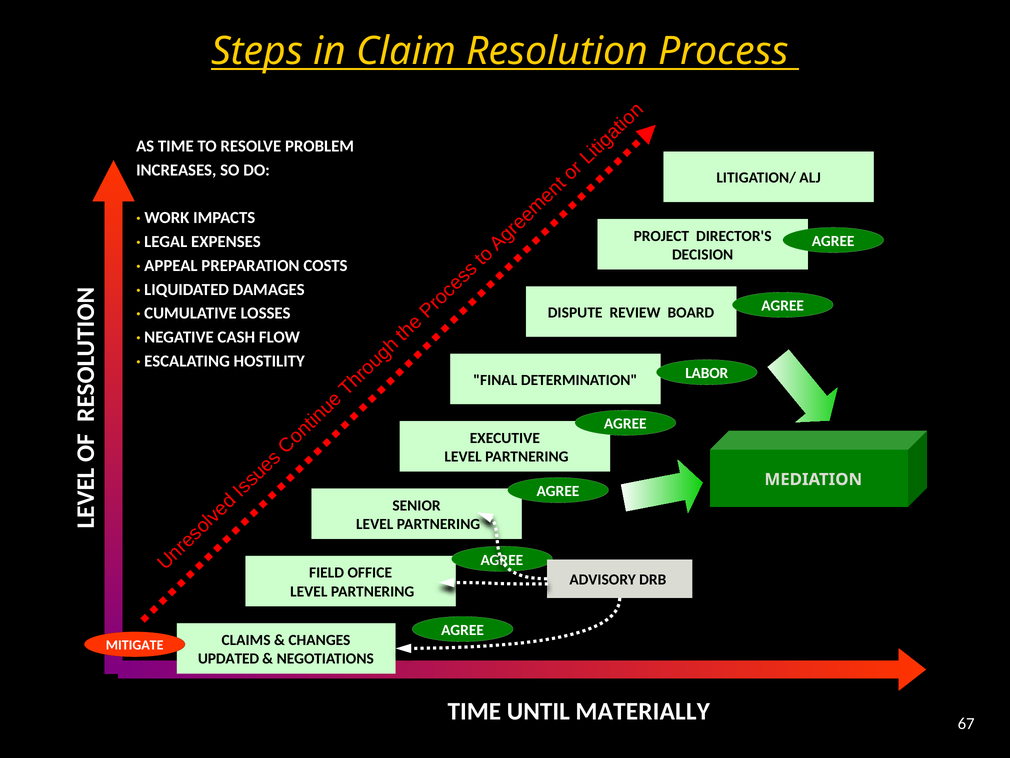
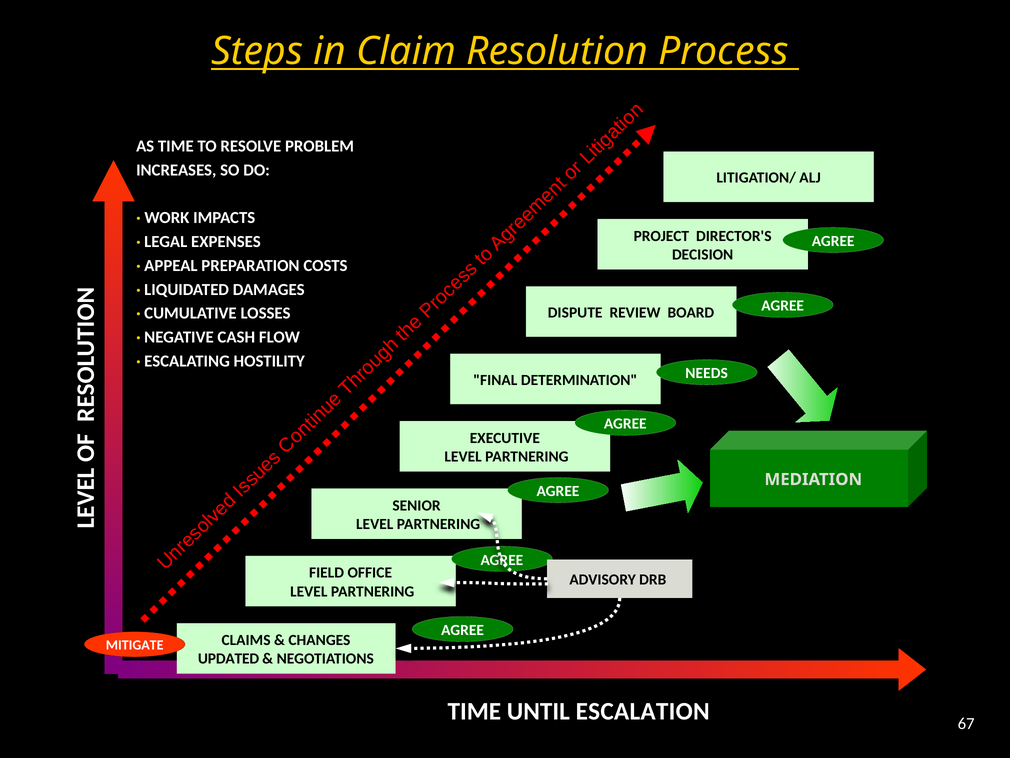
LABOR: LABOR -> NEEDS (707, 373)
MATERIALLY: MATERIALLY -> ESCALATION (643, 711)
